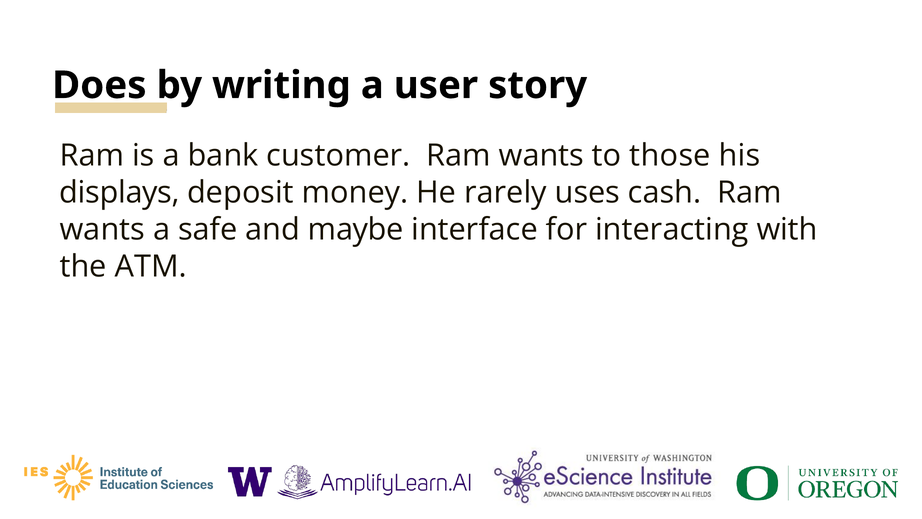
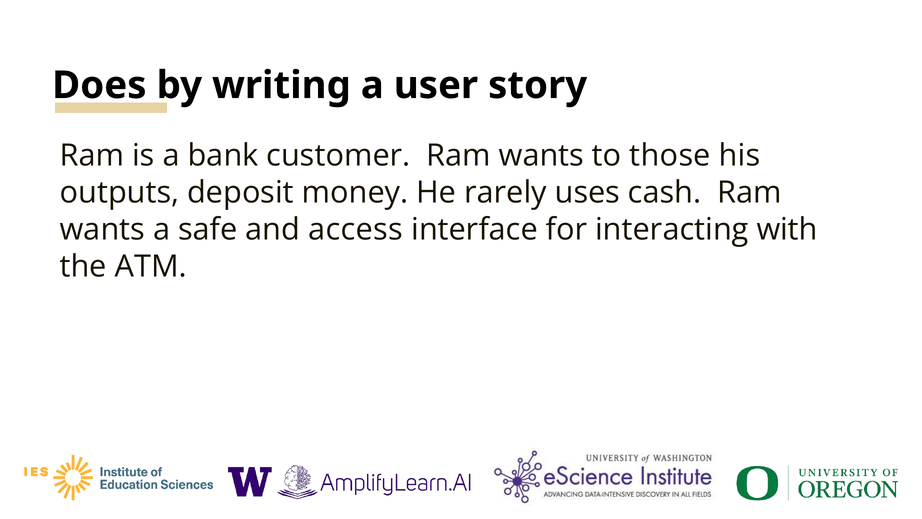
displays: displays -> outputs (119, 193)
maybe: maybe -> access (355, 229)
